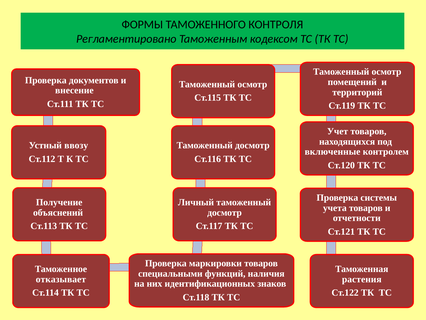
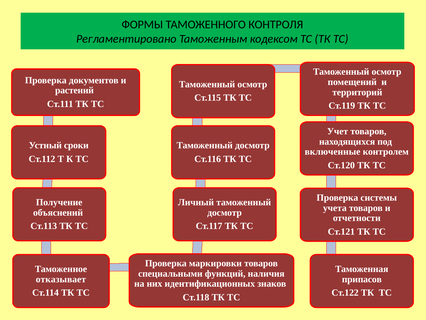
внесение: внесение -> растений (74, 90)
ввозу: ввозу -> сроки (76, 145)
растения: растения -> припасов (362, 279)
